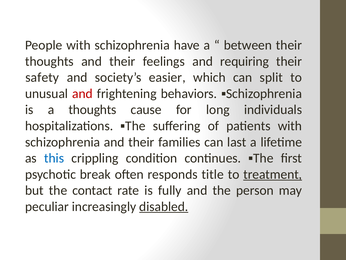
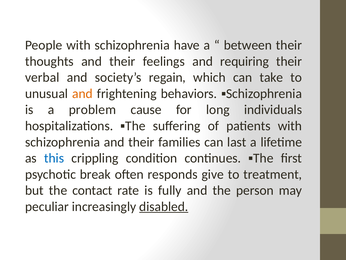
safety: safety -> verbal (42, 77)
easier: easier -> regain (167, 77)
split: split -> take (271, 77)
and colour: red -> orange (83, 93)
a thoughts: thoughts -> problem (92, 110)
title: title -> give (213, 174)
treatment underline: present -> none (273, 174)
